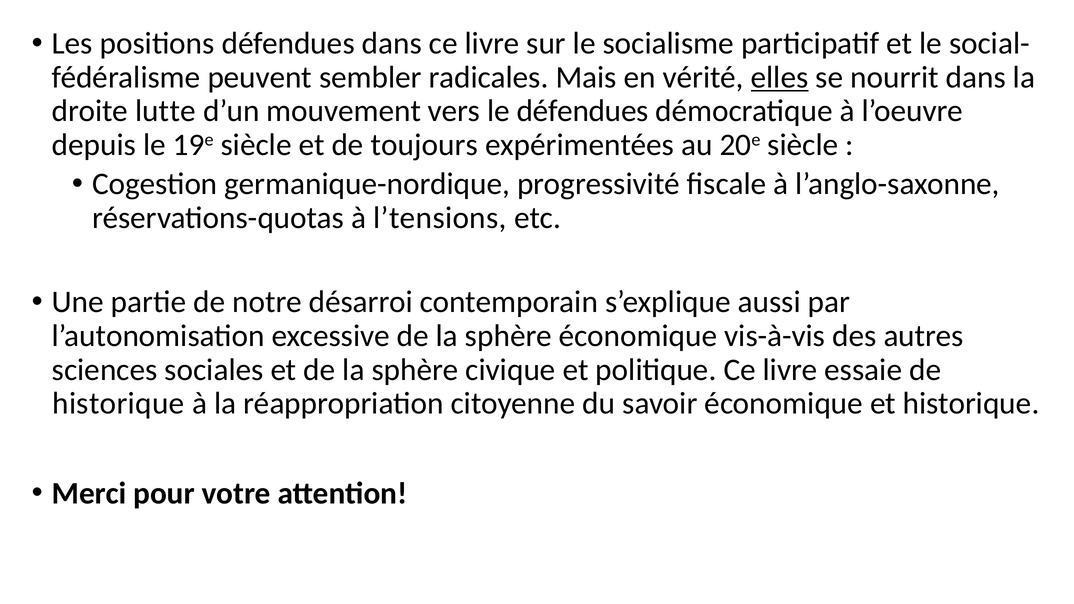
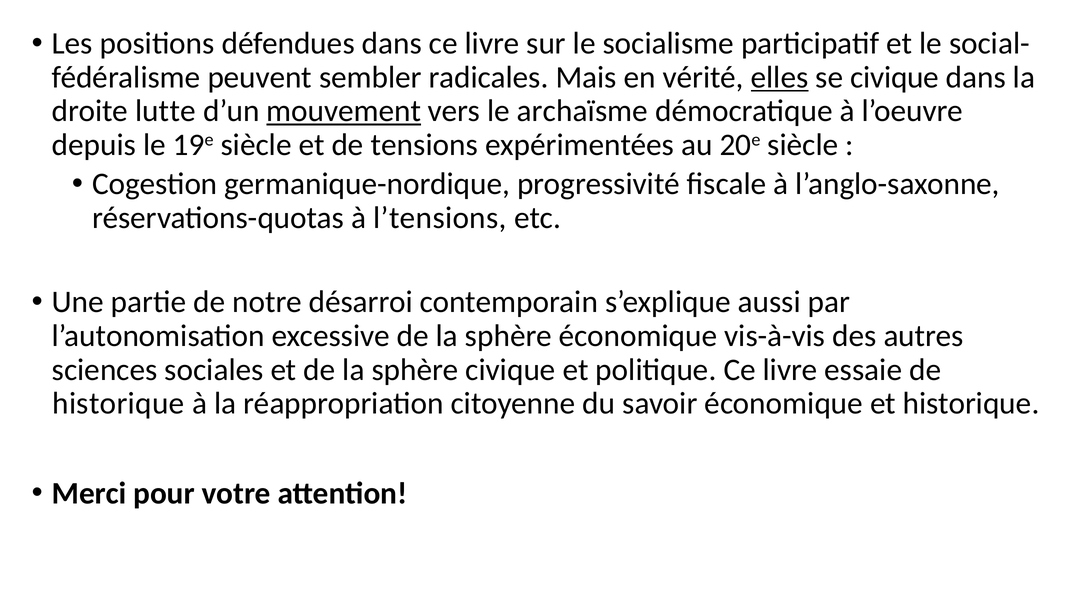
se nourrit: nourrit -> civique (895, 77)
mouvement underline: none -> present (344, 111)
le défendues: défendues -> archaïsme (582, 111)
toujours: toujours -> tensions (424, 145)
